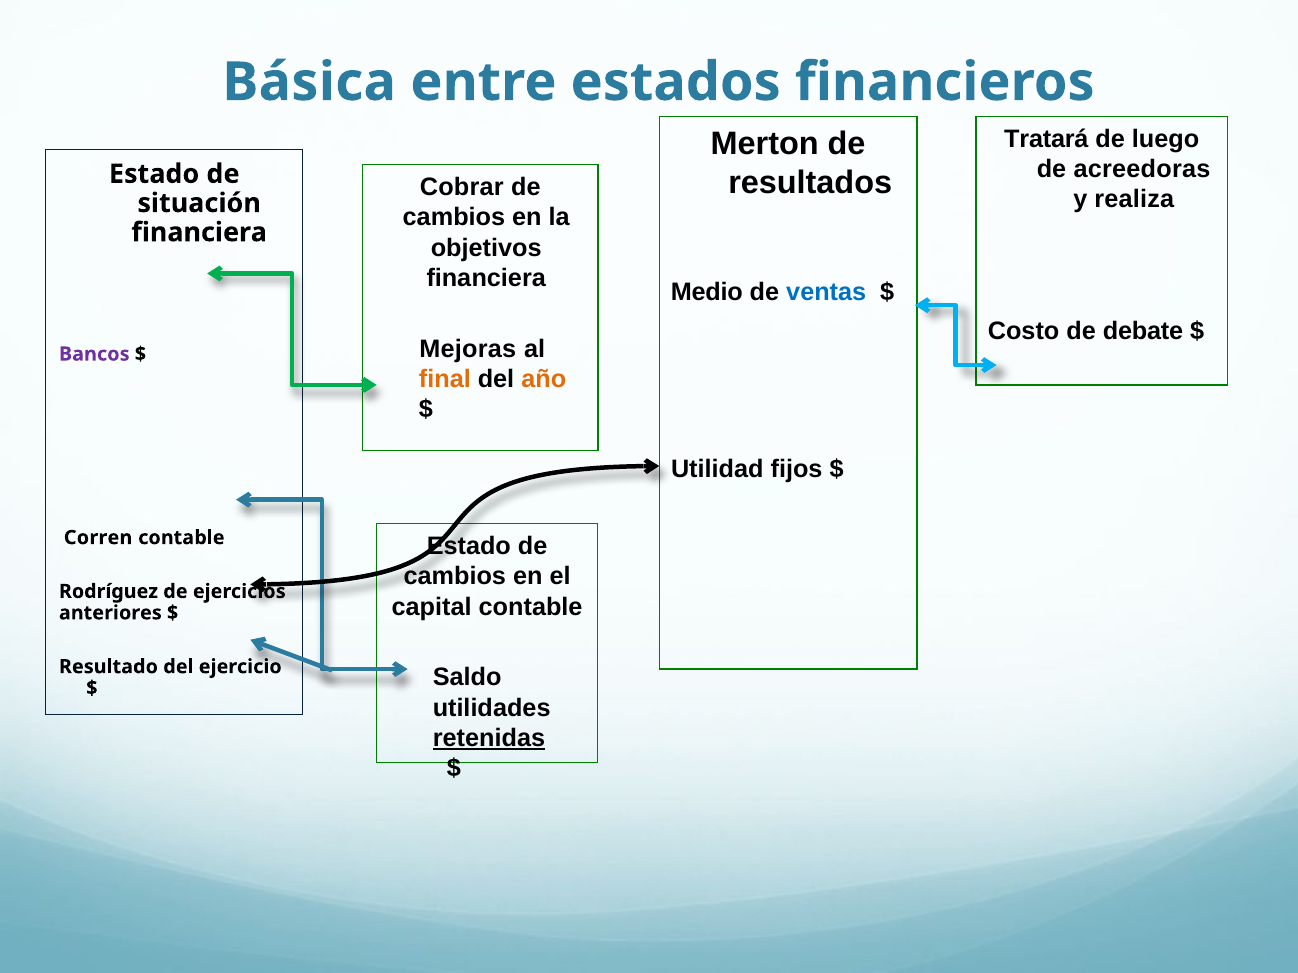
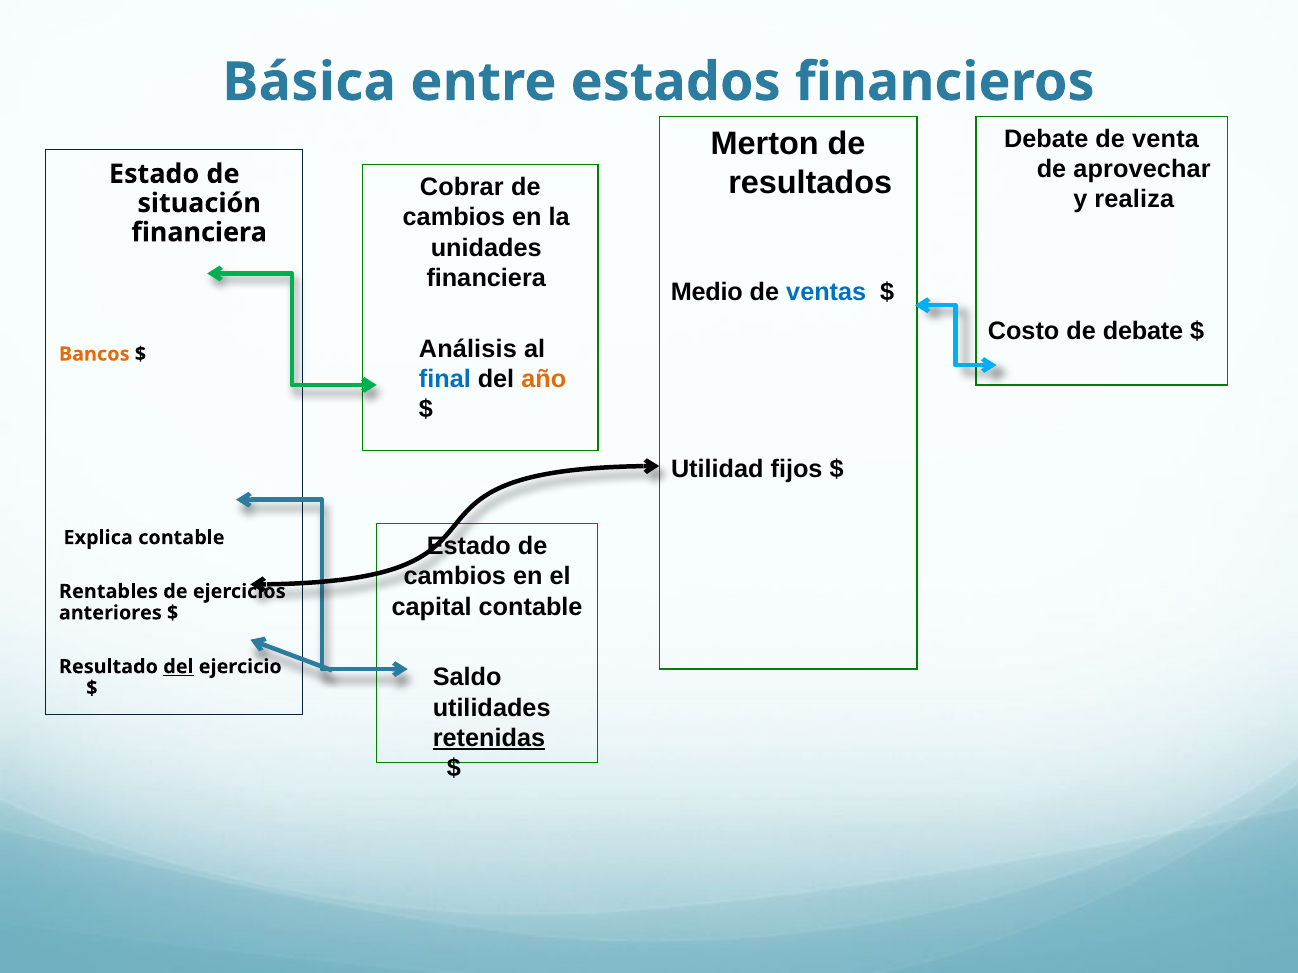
Tratará: Tratará -> Debate (1046, 139)
luego: luego -> venta (1166, 139)
acreedoras: acreedoras -> aprovechar (1142, 169)
objetivos: objetivos -> unidades (486, 248)
Mejoras: Mejoras -> Análisis (468, 349)
Bancos colour: purple -> orange (94, 354)
final colour: orange -> blue (445, 379)
Corren: Corren -> Explica (98, 538)
Rodríguez: Rodríguez -> Rentables (108, 592)
del underline: none -> present (178, 667)
